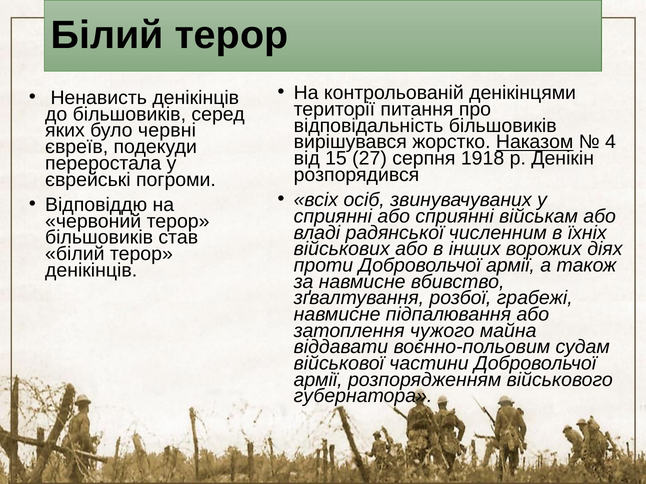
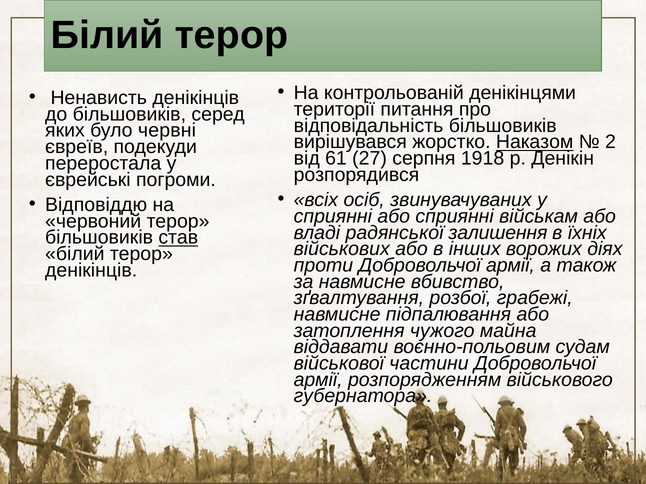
4: 4 -> 2 (611, 142)
15: 15 -> 61 (336, 159)
численним: численним -> залишення (498, 233)
став underline: none -> present (178, 238)
